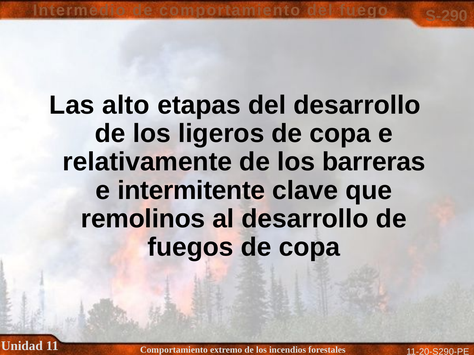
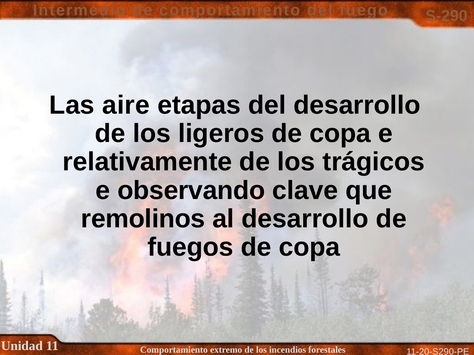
alto: alto -> aire (126, 105)
barreras: barreras -> trágicos (374, 162)
intermitente: intermitente -> observando (191, 191)
